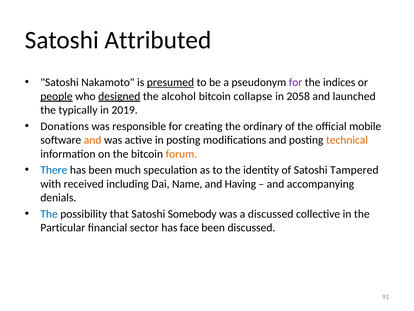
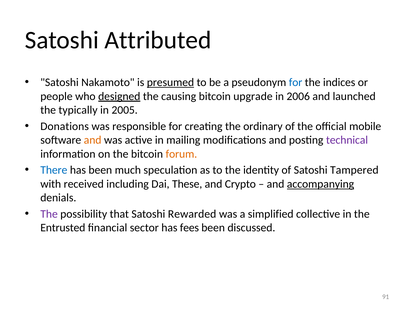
for colour: purple -> blue (296, 82)
people underline: present -> none (56, 96)
alcohol: alcohol -> causing (179, 96)
collapse: collapse -> upgrade (253, 96)
2058: 2058 -> 2006 (298, 96)
2019: 2019 -> 2005 (125, 110)
in posting: posting -> mailing (183, 140)
technical colour: orange -> purple (347, 140)
Name: Name -> These (187, 184)
Having: Having -> Crypto (240, 184)
accompanying underline: none -> present (321, 184)
The colour: blue -> purple (49, 214)
Somebody: Somebody -> Rewarded (192, 214)
a discussed: discussed -> simplified (271, 214)
Particular: Particular -> Entrusted (63, 227)
face: face -> fees (189, 227)
